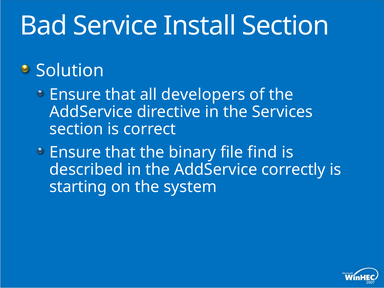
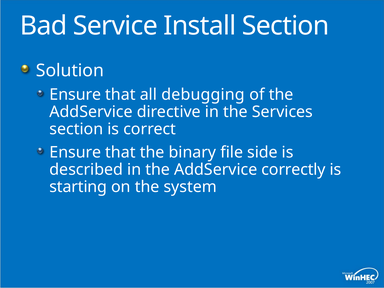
developers: developers -> debugging (203, 95)
find: find -> side (262, 152)
